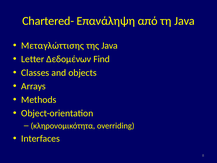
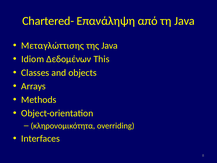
Letter: Letter -> Idiom (33, 59)
Find: Find -> This (102, 59)
